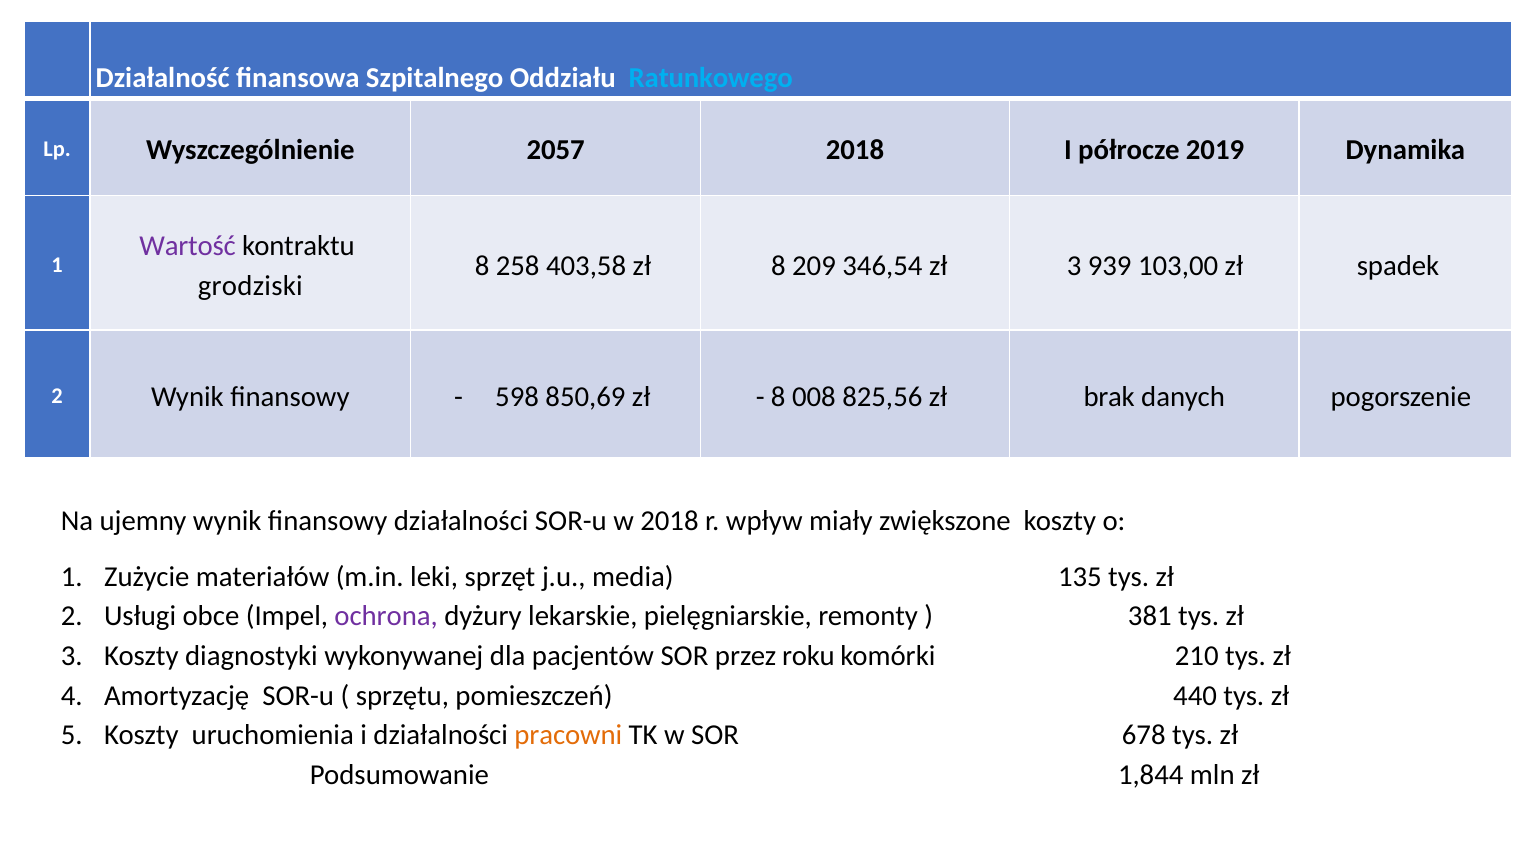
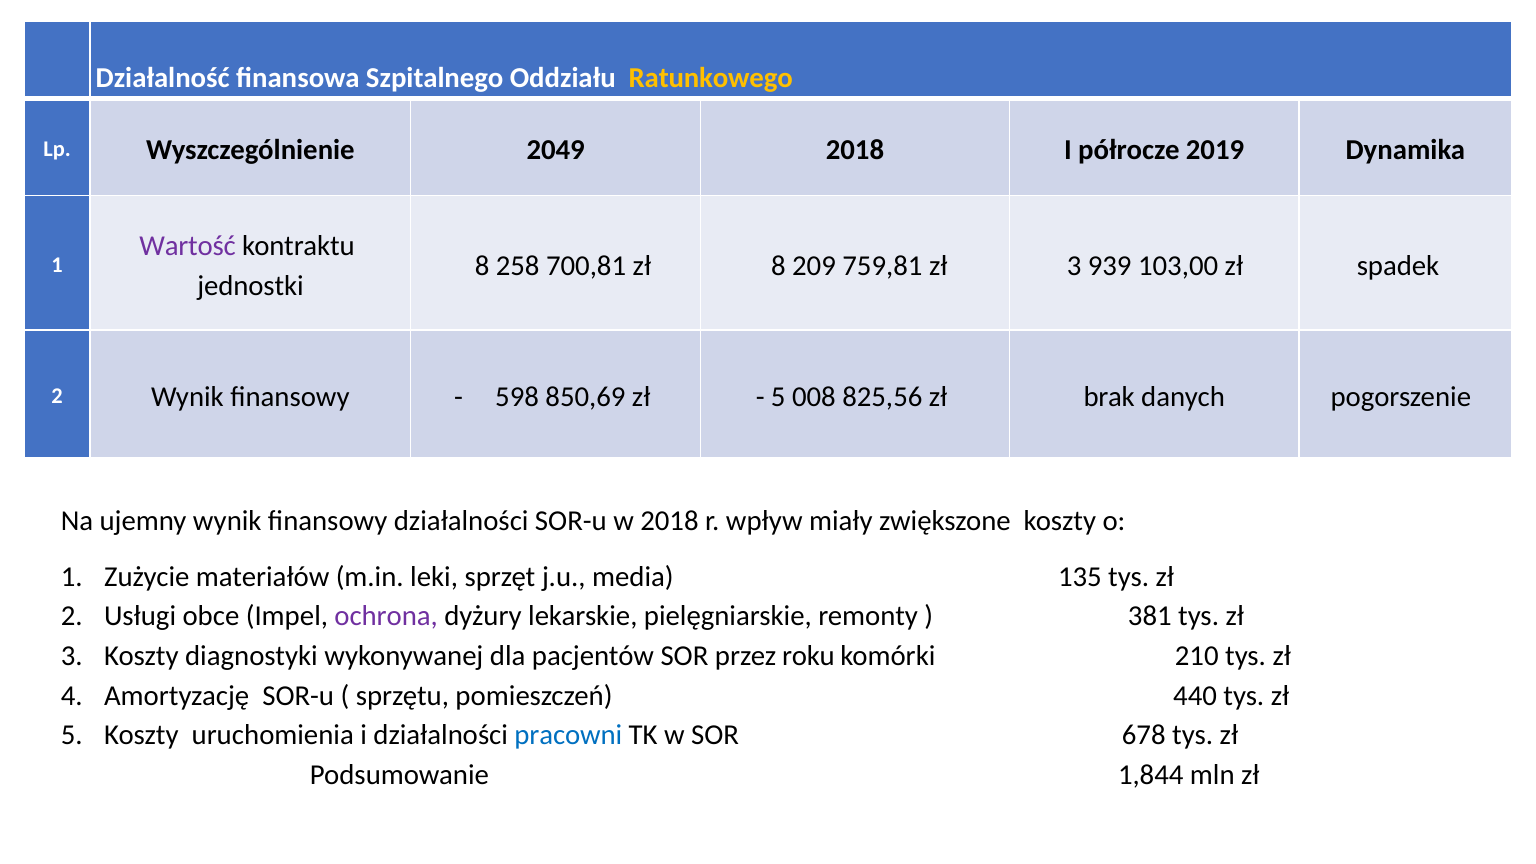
Ratunkowego colour: light blue -> yellow (711, 78)
2057: 2057 -> 2049 (556, 150)
403,58: 403,58 -> 700,81 (586, 266)
346,54: 346,54 -> 759,81 (882, 266)
grodziski: grodziski -> jednostki (251, 286)
8: 8 -> 5 (778, 397)
pracowni colour: orange -> blue (568, 735)
